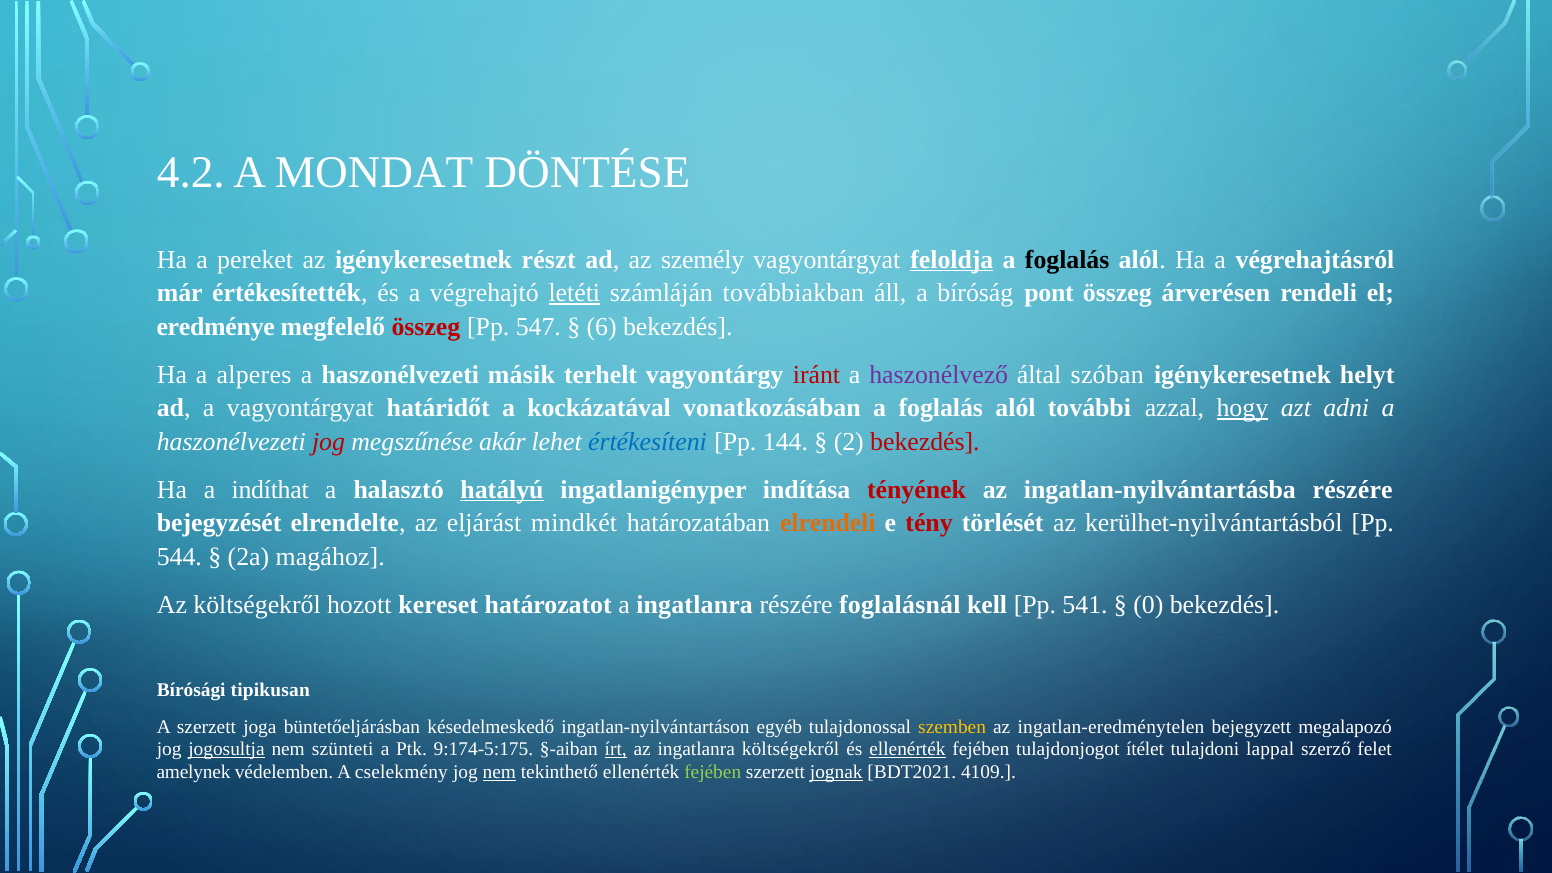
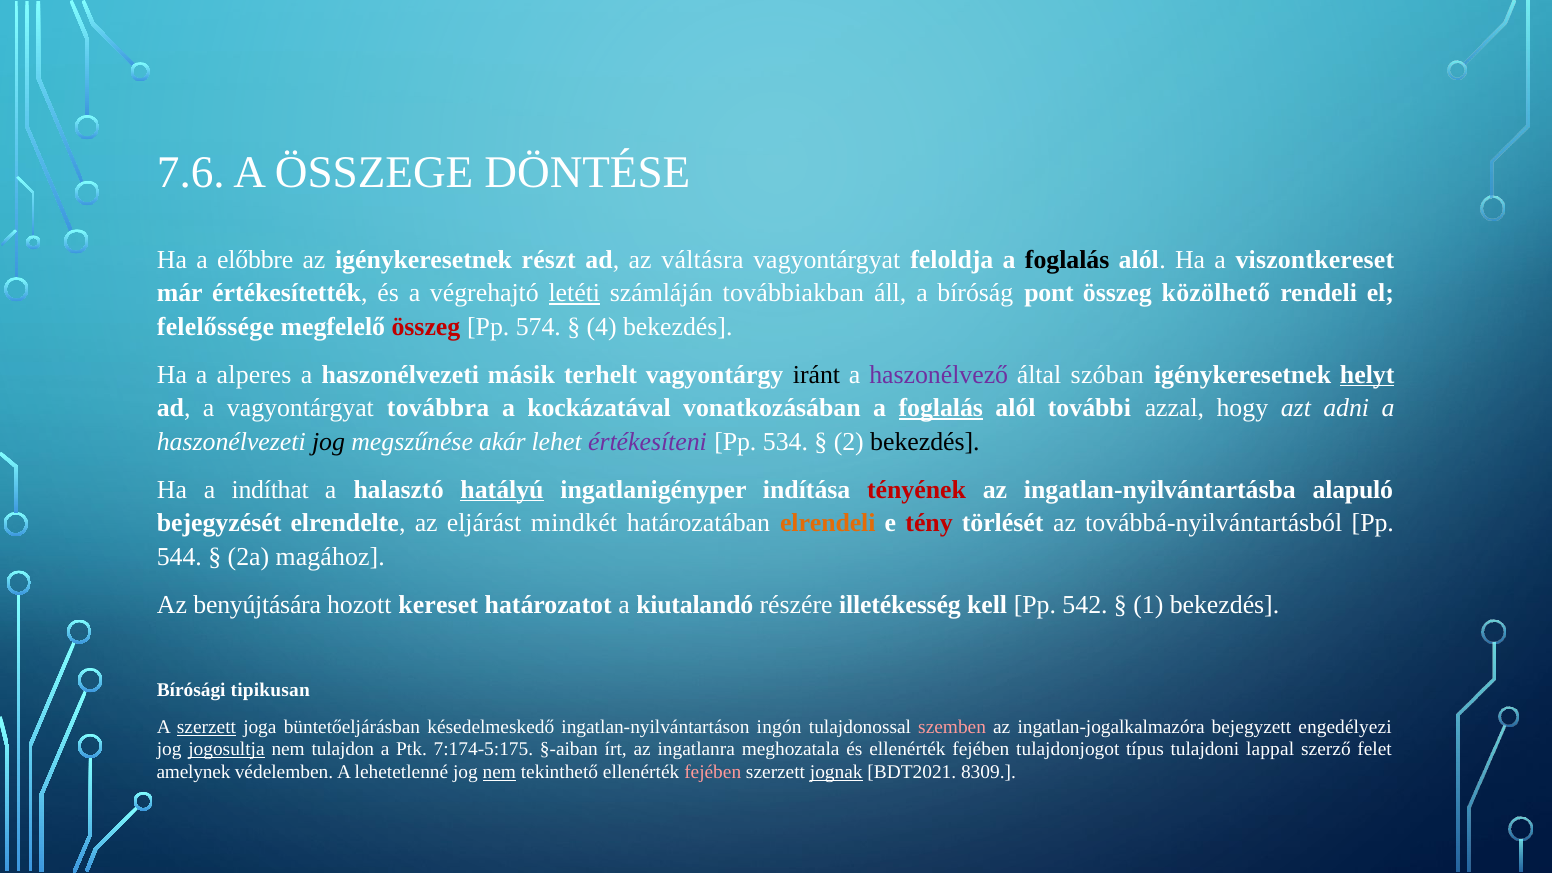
4.2: 4.2 -> 7.6 (191, 172)
MONDAT: MONDAT -> ÖSSZEGE (374, 172)
pereket: pereket -> előbbre (255, 260)
személy: személy -> váltásra (702, 260)
feloldja underline: present -> none (952, 260)
végrehajtásról: végrehajtásról -> viszontkereset (1315, 260)
árverésen: árverésen -> közölhető (1216, 293)
eredménye: eredménye -> felelőssége (215, 327)
547: 547 -> 574 (538, 327)
6: 6 -> 4 (602, 327)
iránt colour: red -> black (817, 375)
helyt underline: none -> present (1367, 375)
határidőt: határidőt -> továbbra (438, 408)
foglalás underline: none -> present (941, 408)
hogy underline: present -> none (1242, 408)
jog colour: red -> black (329, 442)
értékesíteni colour: blue -> purple (647, 442)
144: 144 -> 534 (785, 442)
bekezdés colour: red -> black (925, 442)
ingatlan-nyilvántartásba részére: részére -> alapuló (1353, 490)
kerülhet-nyilvántartásból: kerülhet-nyilvántartásból -> továbbá-nyilvántartásból (1214, 523)
Az költségekről: költségekről -> benyújtására (257, 605)
a ingatlanra: ingatlanra -> kiutalandó (695, 605)
foglalásnál: foglalásnál -> illetékesség (900, 605)
541: 541 -> 542 (1085, 605)
0: 0 -> 1 (1148, 605)
szerzett underline: none -> present (206, 727)
egyéb: egyéb -> ingón (779, 727)
szemben colour: yellow -> pink (952, 727)
ingatlan-eredménytelen: ingatlan-eredménytelen -> ingatlan-jogalkalmazóra (1111, 727)
megalapozó: megalapozó -> engedélyezi (1345, 727)
szünteti: szünteti -> tulajdon (343, 749)
9:174-5:175: 9:174-5:175 -> 7:174-5:175 (483, 749)
írt underline: present -> none (616, 749)
ingatlanra költségekről: költségekről -> meghozatala (791, 749)
ellenérték underline: present -> none (907, 749)
ítélet: ítélet -> típus (1145, 749)
cselekmény: cselekmény -> lehetetlenné (401, 772)
fejében colour: light green -> pink (713, 772)
4109: 4109 -> 8309 (988, 772)
